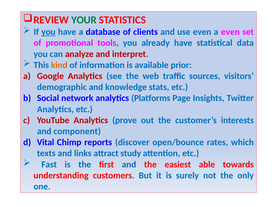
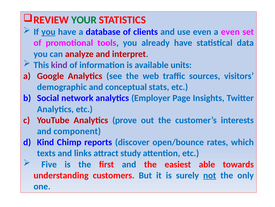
kind colour: orange -> purple (59, 65)
prior: prior -> units (181, 65)
knowledge: knowledge -> conceptual (126, 87)
Platforms: Platforms -> Employer (151, 98)
Vital: Vital -> Kind (46, 142)
Fast: Fast -> Five (49, 164)
not underline: none -> present (210, 175)
